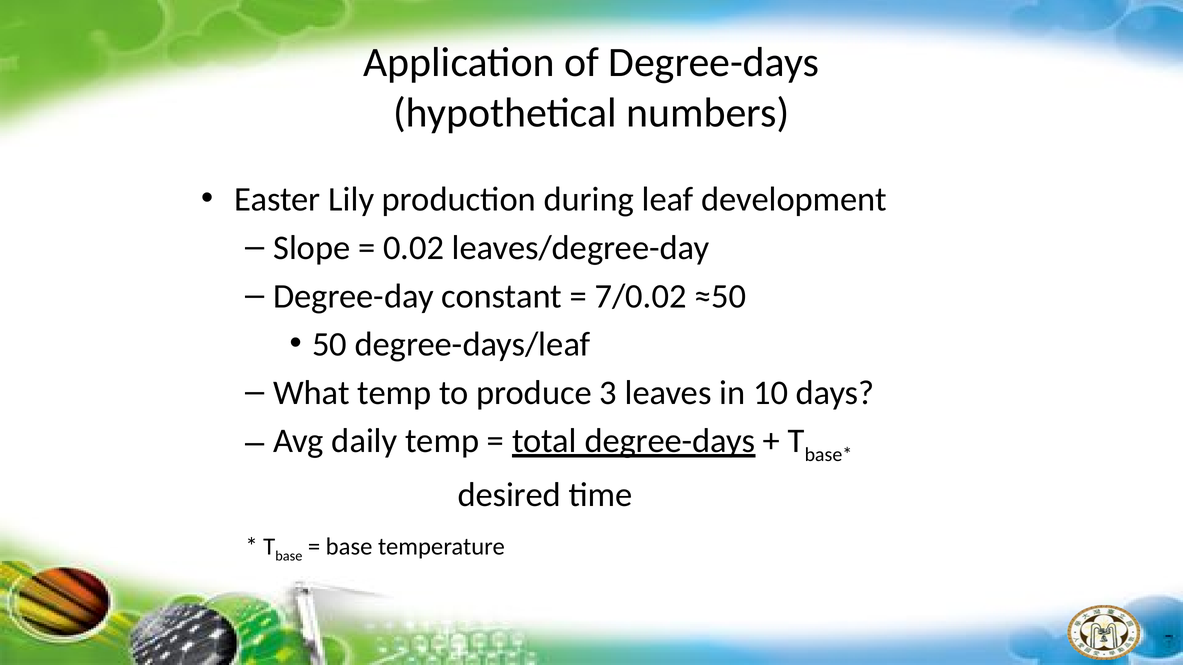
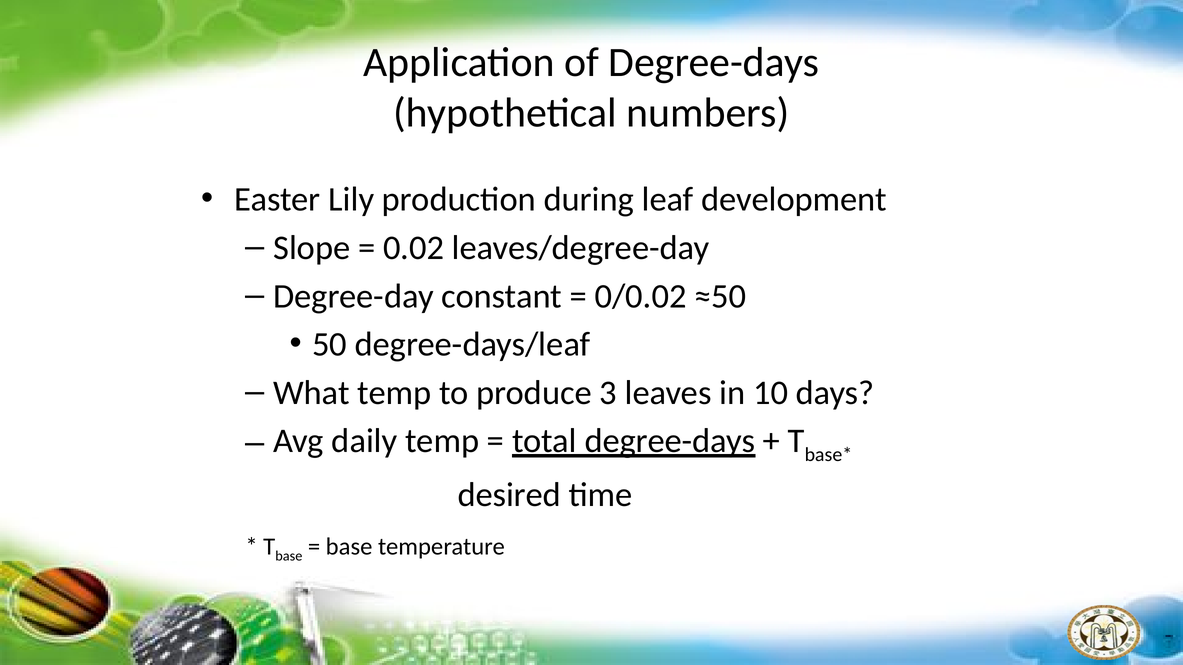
7/0.02: 7/0.02 -> 0/0.02 (641, 296)
